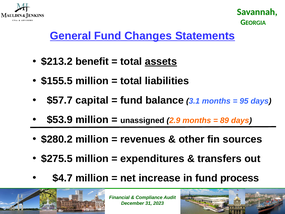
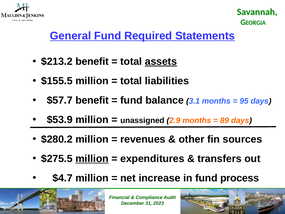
Changes: Changes -> Required (148, 36)
$57.7 capital: capital -> benefit (92, 100)
million underline: none -> present (92, 158)
